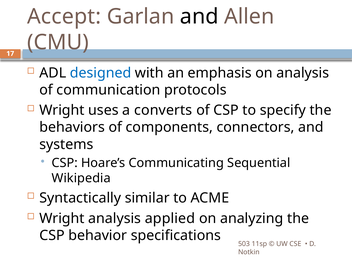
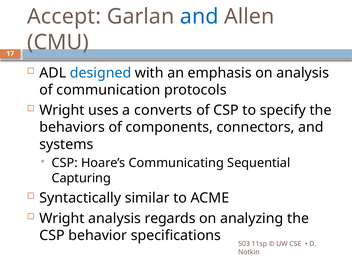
and colour: black -> blue (199, 16)
Wikipedia: Wikipedia -> Capturing (81, 178)
applied: applied -> regards (170, 218)
